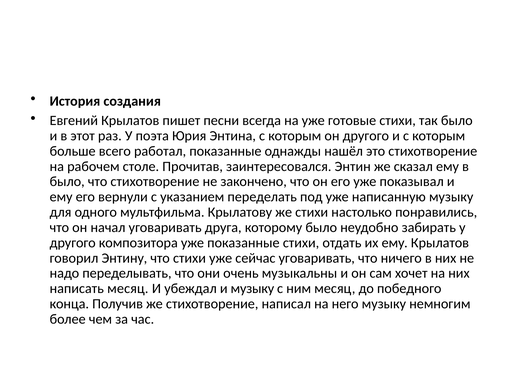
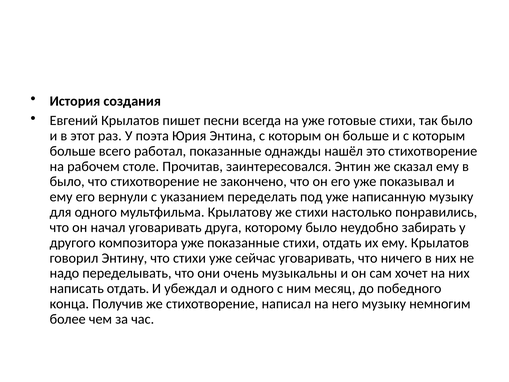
он другого: другого -> больше (366, 136)
написать месяц: месяц -> отдать (128, 288)
и музыку: музыку -> одного (252, 288)
